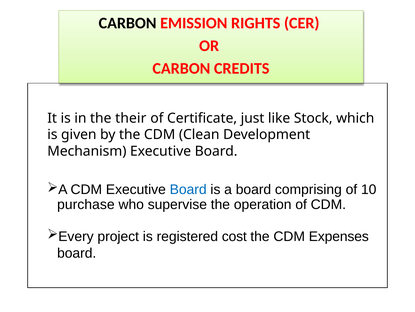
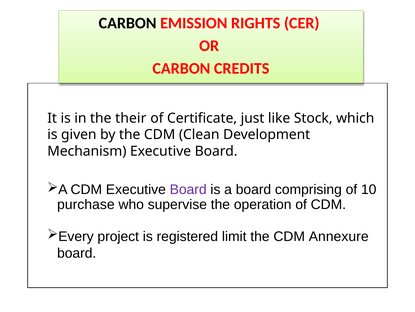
Board colour: blue -> purple (188, 189)
cost: cost -> limit (234, 236)
Expenses: Expenses -> Annexure (339, 236)
